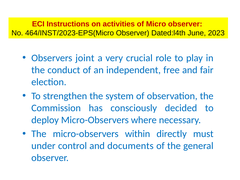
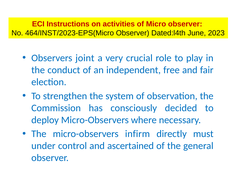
within: within -> infirm (137, 134)
documents: documents -> ascertained (131, 146)
